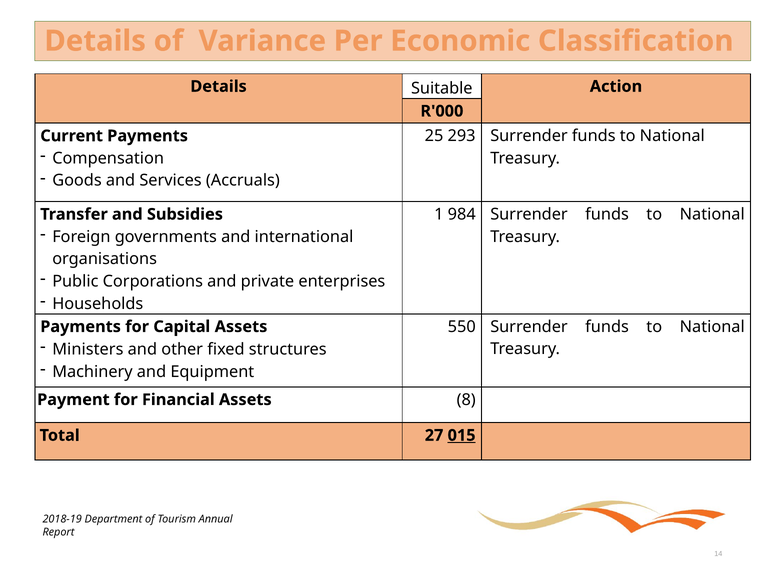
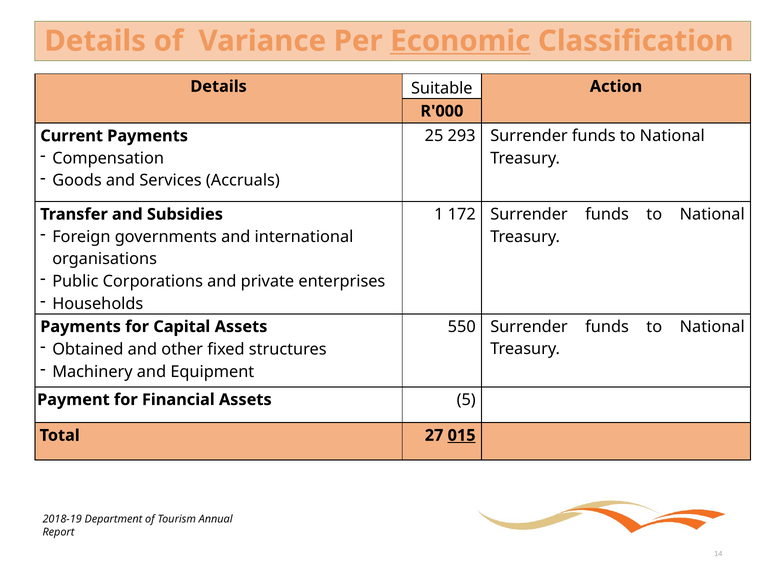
Economic underline: none -> present (460, 41)
984: 984 -> 172 (462, 214)
Ministers: Ministers -> Obtained (88, 349)
8: 8 -> 5 (466, 400)
